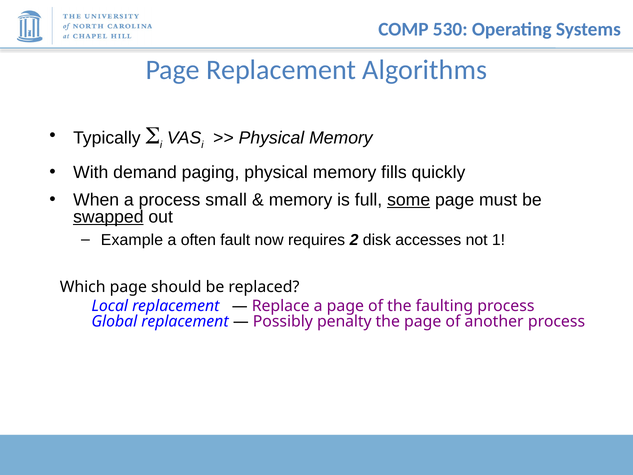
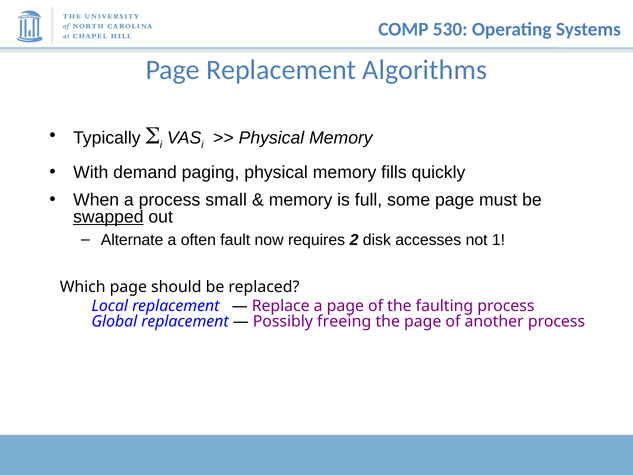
some underline: present -> none (409, 200)
Example: Example -> Alternate (132, 240)
penalty: penalty -> freeing (344, 321)
